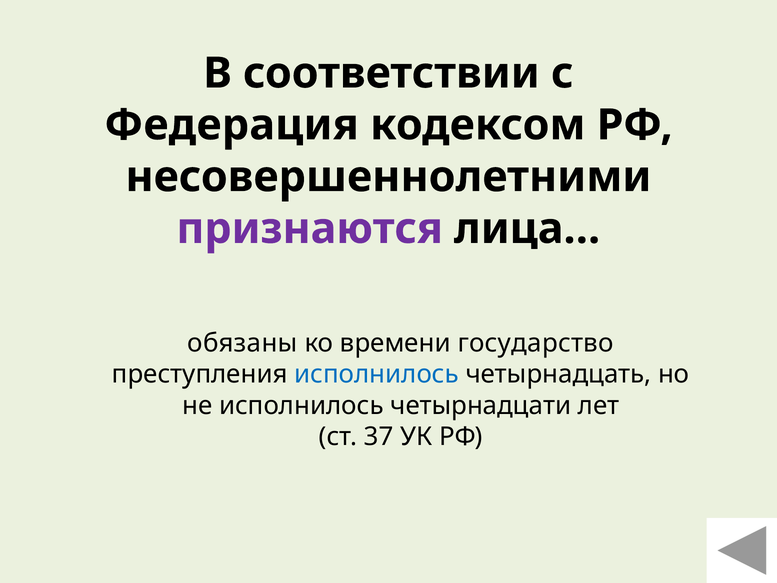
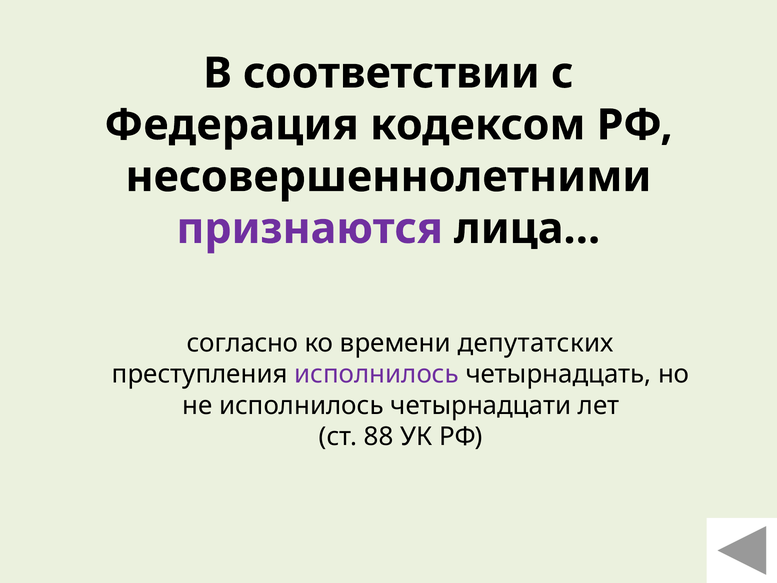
обязаны: обязаны -> согласно (243, 343)
государство: государство -> депутатских (536, 343)
исполнилось colour: blue -> purple (377, 374)
37: 37 -> 88 (379, 436)
